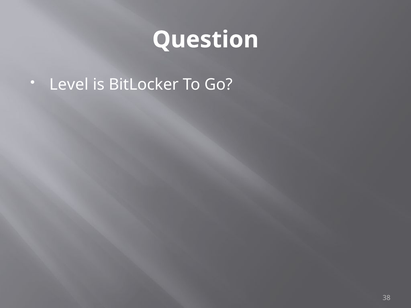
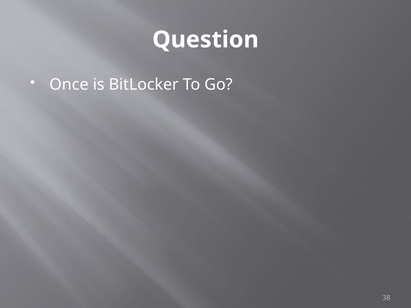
Level: Level -> Once (69, 85)
